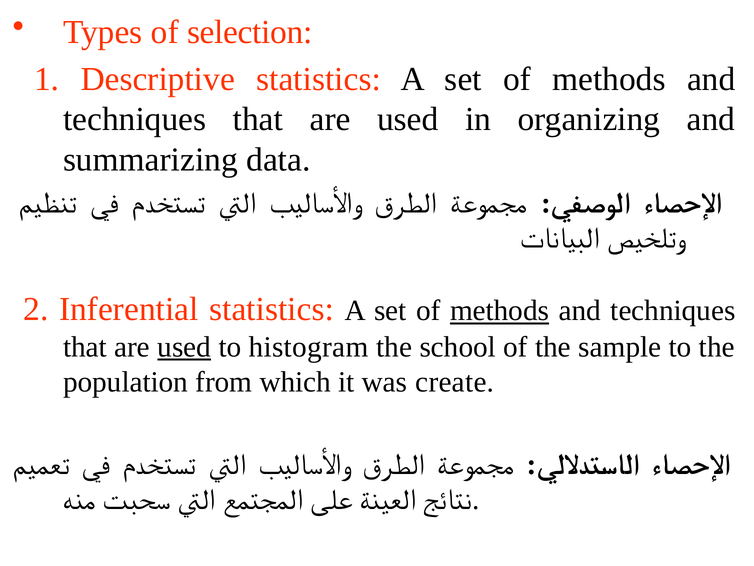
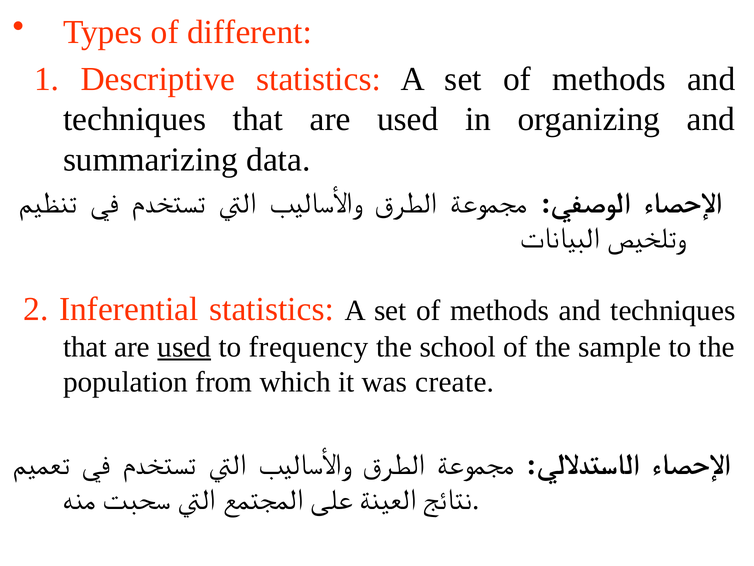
selection: selection -> different (250, 32)
methods underline: present -> none (500, 311)
histogram: histogram -> frequency (309, 347)
